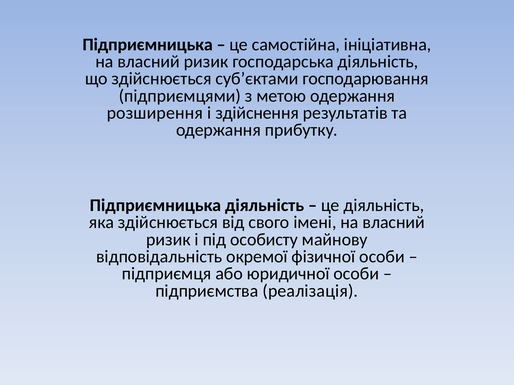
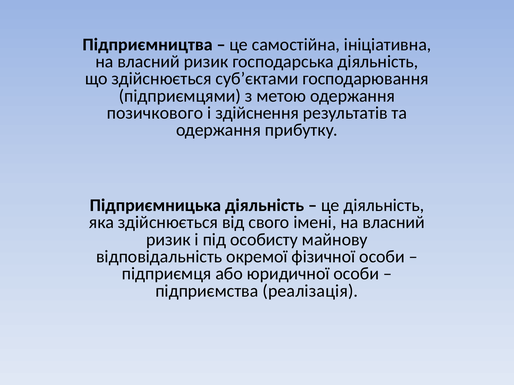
Підприємницька: Підприємницька -> Підприємництва (148, 45)
розширення: розширення -> позичкового (155, 113)
